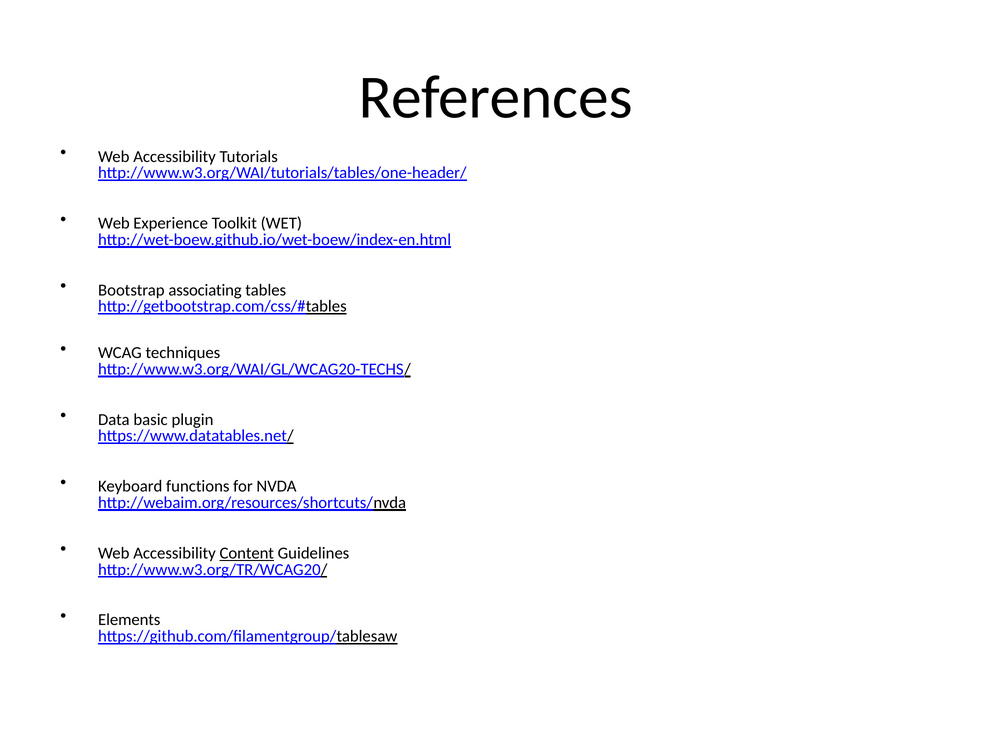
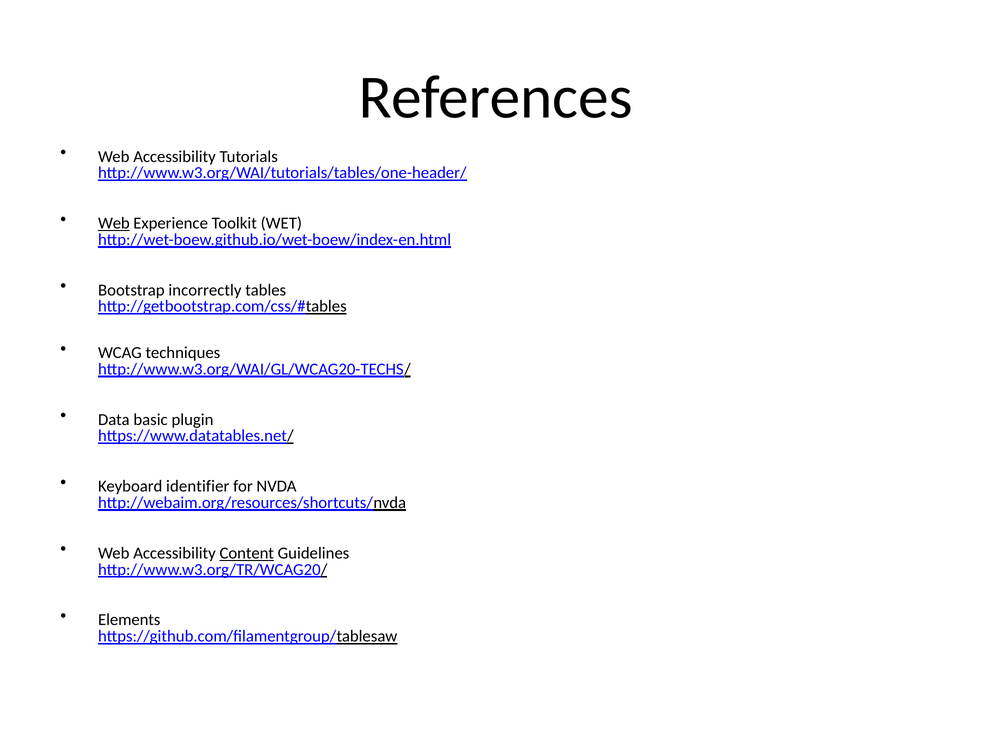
Web underline: none -> present (114, 223)
associating: associating -> incorrectly (205, 290)
functions: functions -> identifier (198, 487)
